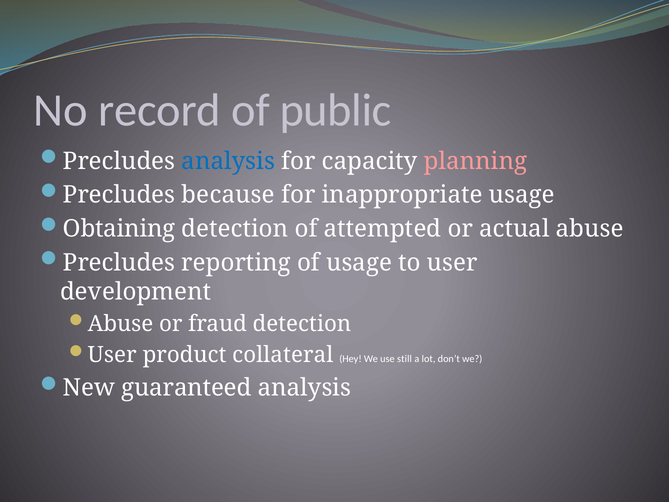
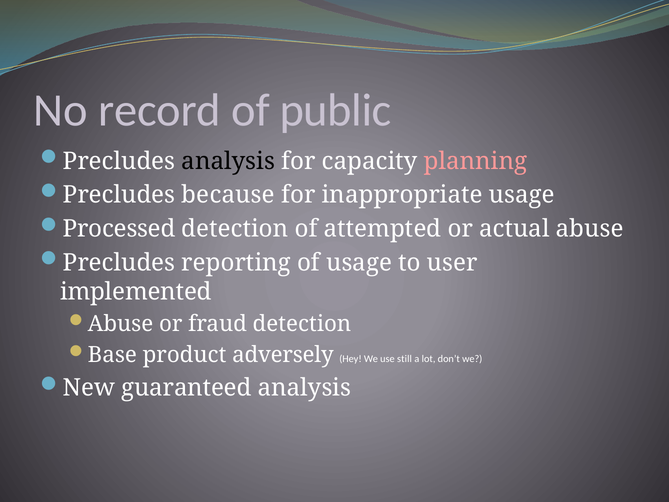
analysis colour: blue -> black (228, 161)
Obtaining: Obtaining -> Processed (119, 229)
development: development -> implemented (136, 291)
User: User -> Base (112, 355)
collateral: collateral -> adversely (283, 355)
